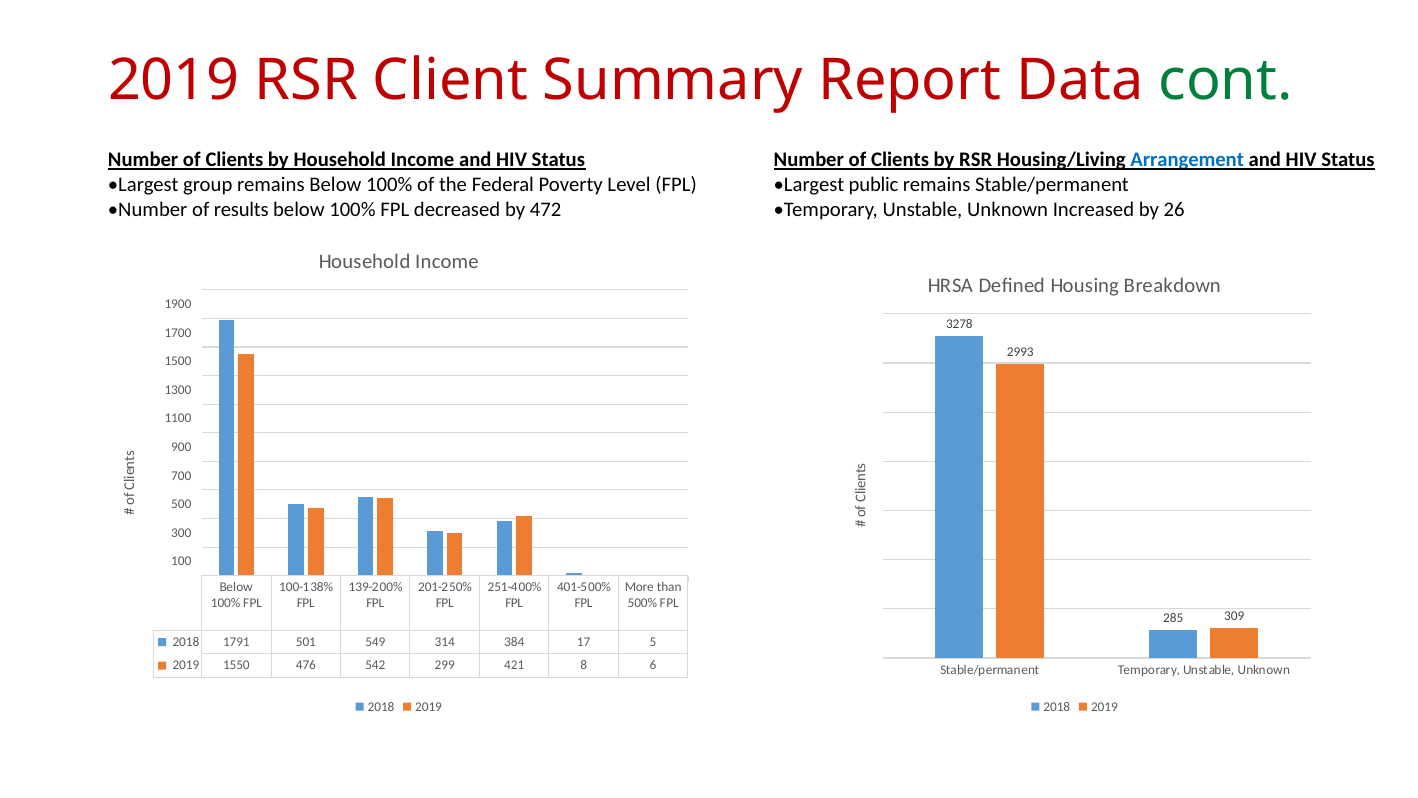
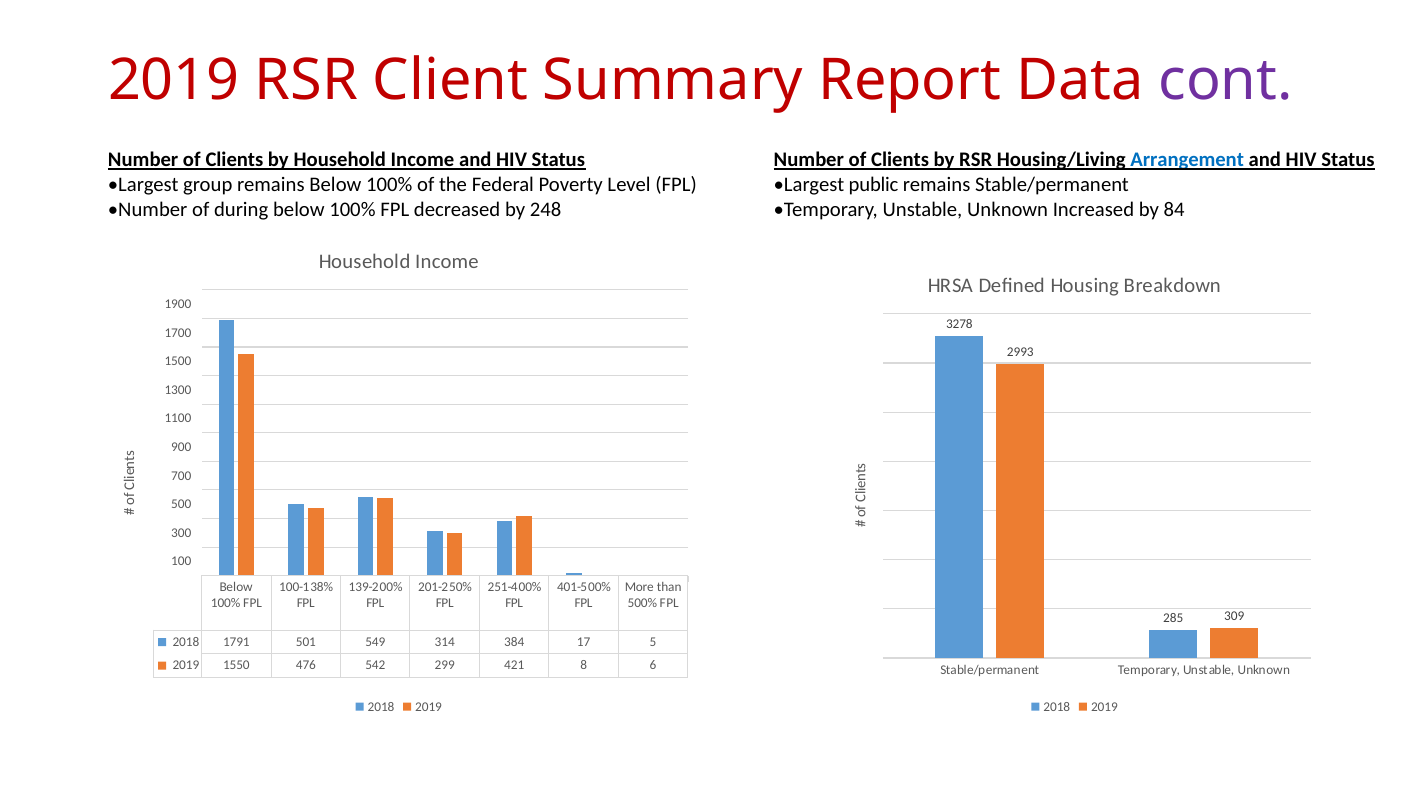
cont colour: green -> purple (1226, 81)
results: results -> during (241, 209)
472: 472 -> 248 (546, 209)
26: 26 -> 84 (1174, 209)
